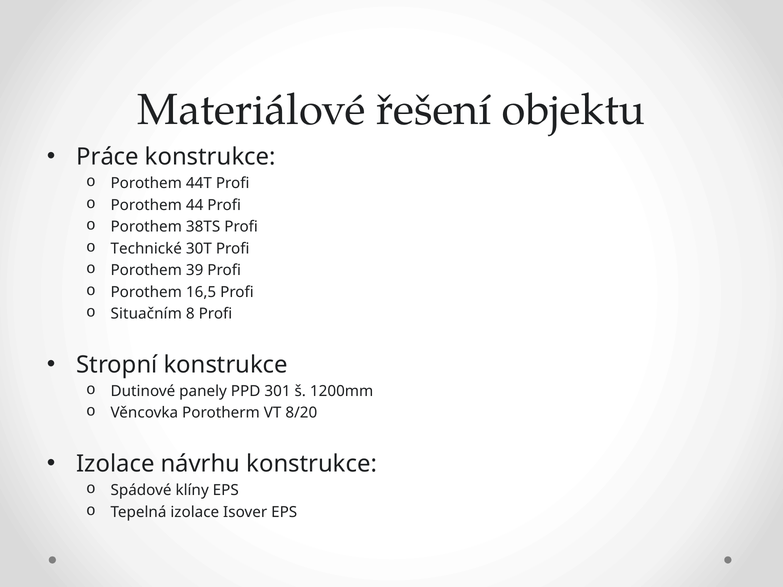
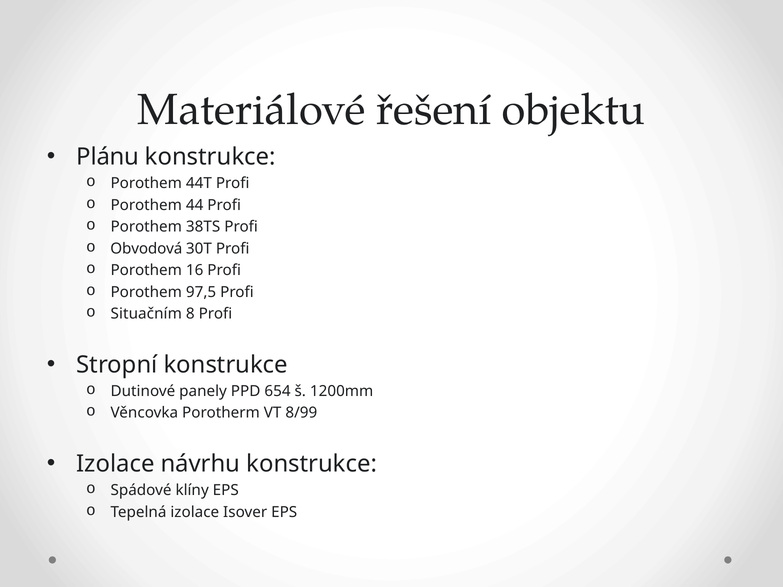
Práce: Práce -> Plánu (108, 157)
Technické: Technické -> Obvodová (146, 249)
39: 39 -> 16 (195, 270)
16,5: 16,5 -> 97,5 (201, 292)
301: 301 -> 654 (278, 391)
8/20: 8/20 -> 8/99 (301, 413)
